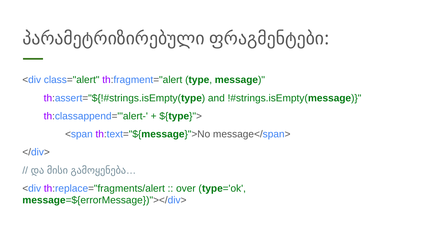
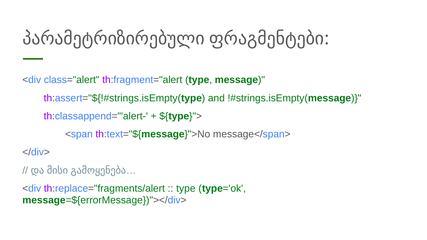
over: over -> type (186, 189)
